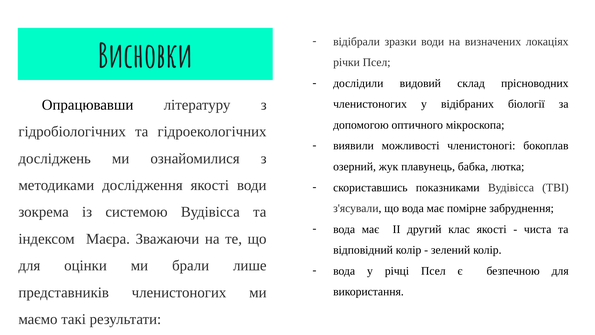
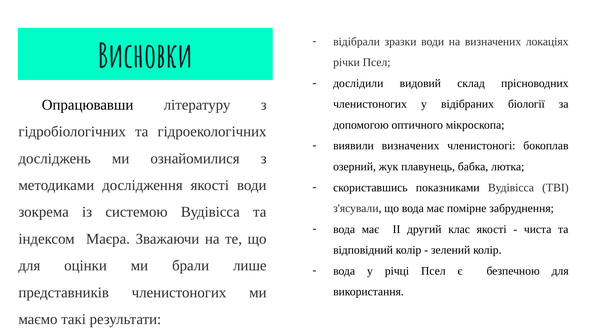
виявили можливості: можливості -> визначених (411, 146)
